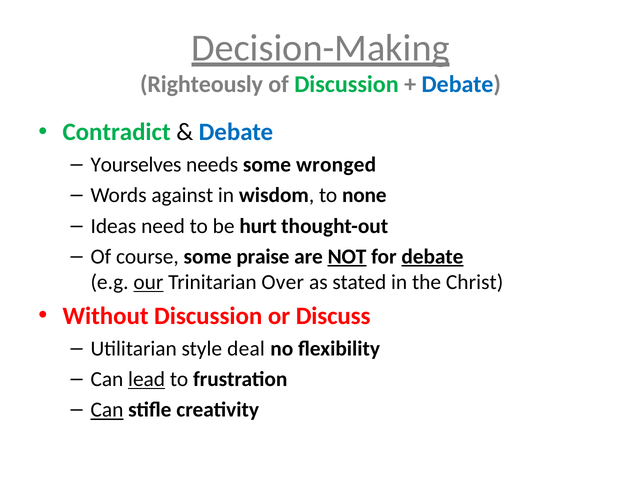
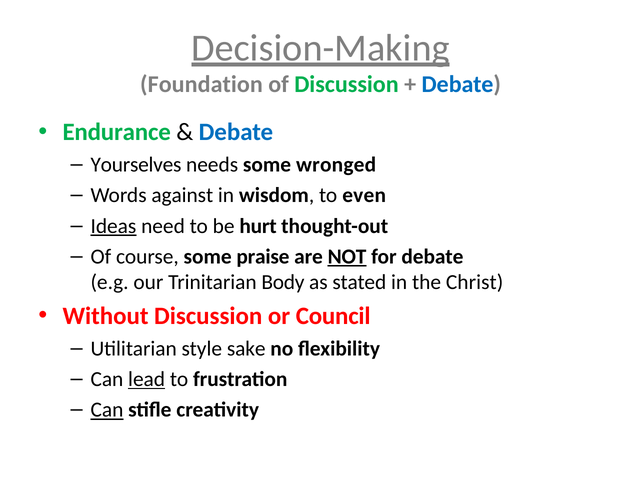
Righteously: Righteously -> Foundation (201, 84)
Contradict: Contradict -> Endurance (117, 132)
none: none -> even (364, 195)
Ideas underline: none -> present (113, 226)
debate underline: present -> none (432, 257)
our underline: present -> none (148, 282)
Over: Over -> Body (283, 282)
Discuss: Discuss -> Council (333, 316)
deal: deal -> sake (246, 348)
